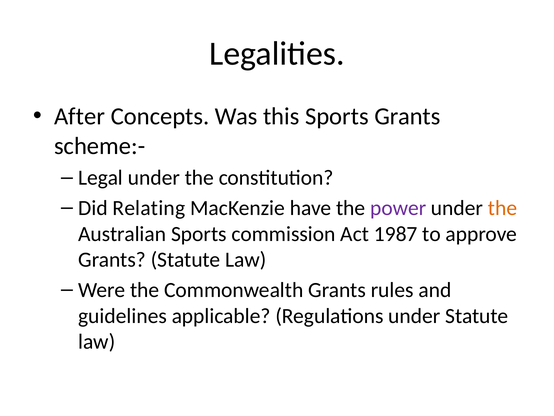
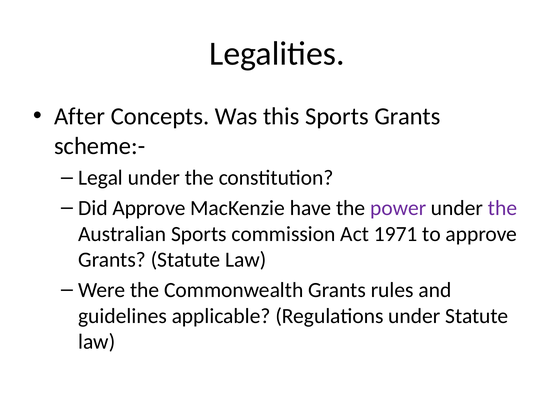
Did Relating: Relating -> Approve (149, 208)
the colour: orange -> purple (502, 208)
1987: 1987 -> 1971 (396, 234)
